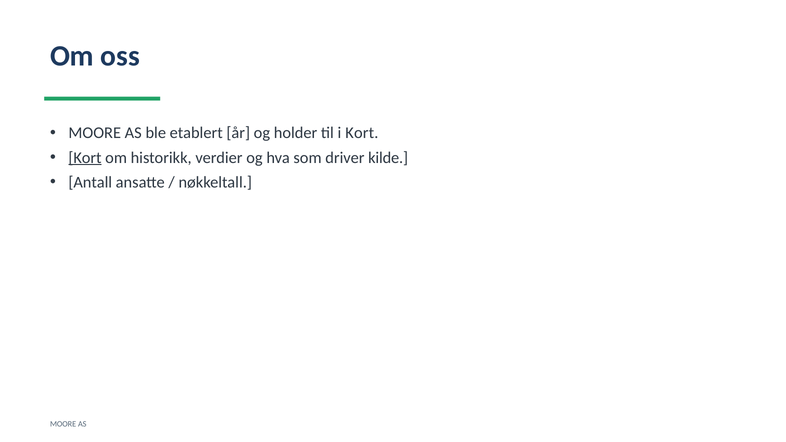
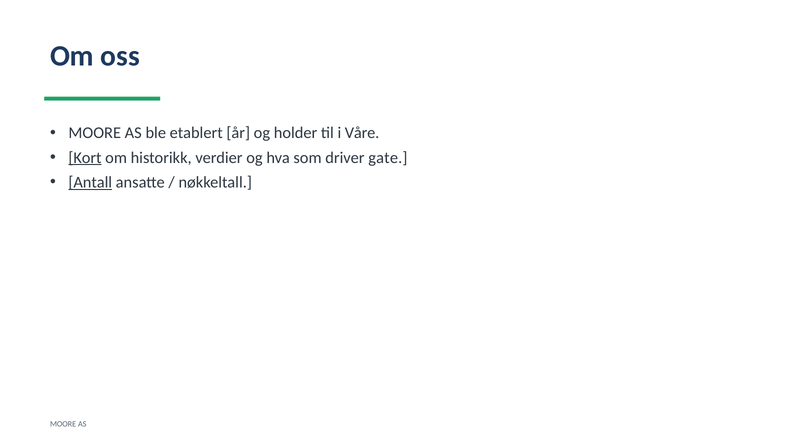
i Kort: Kort -> Våre (362, 133)
kilde: kilde -> gate (388, 158)
Antall underline: none -> present (90, 182)
